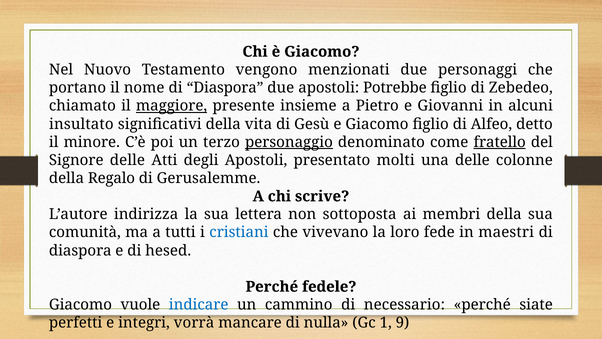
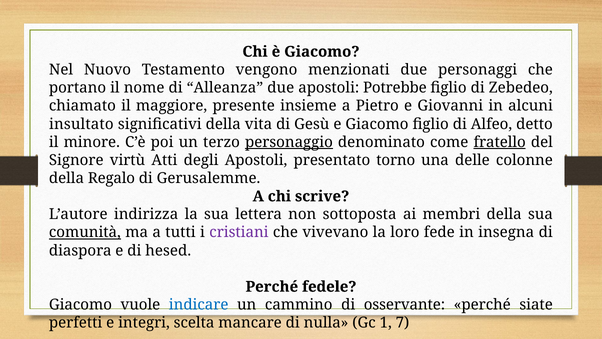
nome di Diaspora: Diaspora -> Alleanza (225, 88)
maggiore underline: present -> none (172, 106)
Signore delle: delle -> virtù (128, 160)
molti: molti -> torno (396, 160)
comunità underline: none -> present (85, 232)
cristiani colour: blue -> purple (239, 232)
maestri: maestri -> insegna (506, 232)
necessario: necessario -> osservante (404, 305)
vorrà: vorrà -> scelta (194, 323)
9: 9 -> 7 (403, 323)
